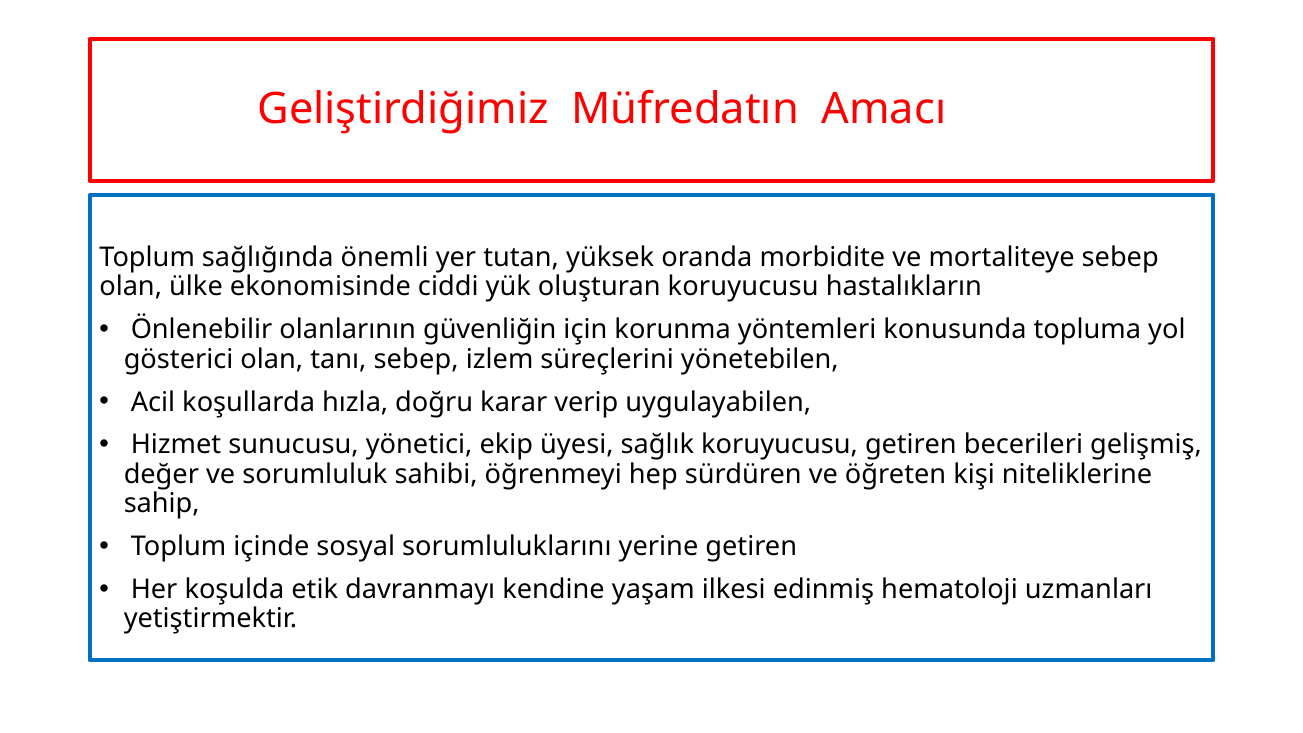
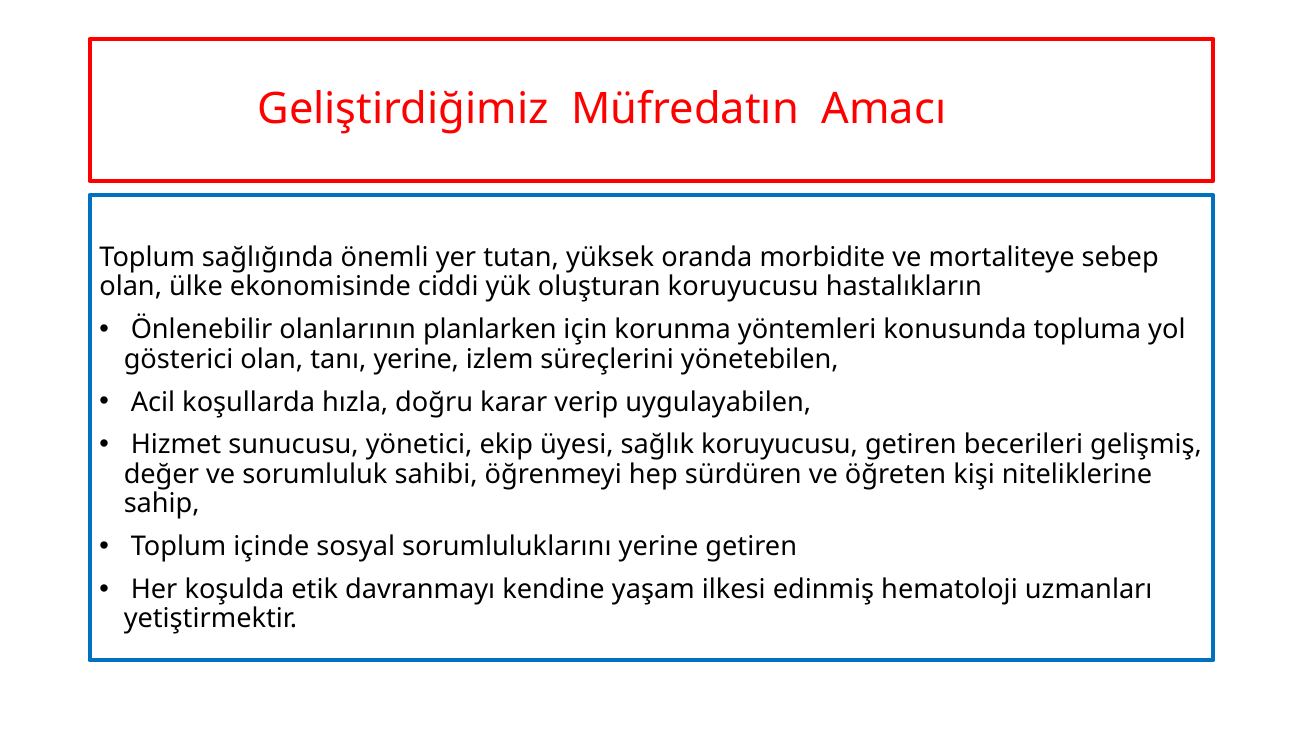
güvenliğin: güvenliğin -> planlarken (490, 330)
tanı sebep: sebep -> yerine (416, 359)
